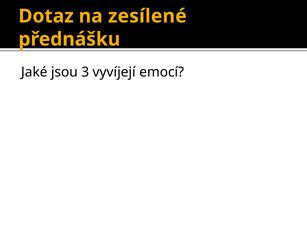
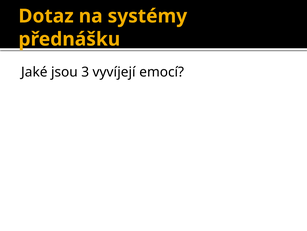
zesílené: zesílené -> systémy (147, 16)
